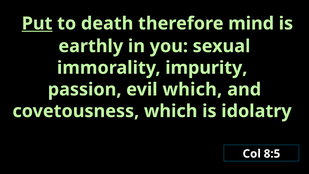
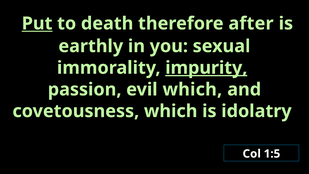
mind: mind -> after (251, 23)
impurity underline: none -> present (206, 68)
8:5: 8:5 -> 1:5 (272, 154)
